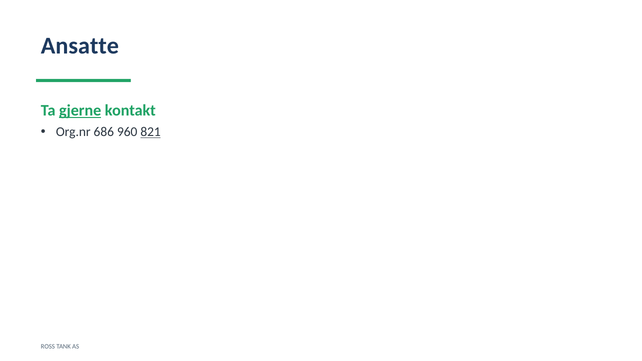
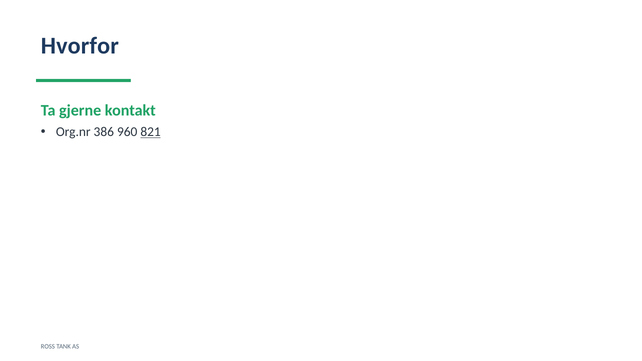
Ansatte: Ansatte -> Hvorfor (80, 46)
gjerne underline: present -> none (80, 111)
686: 686 -> 386 (104, 132)
